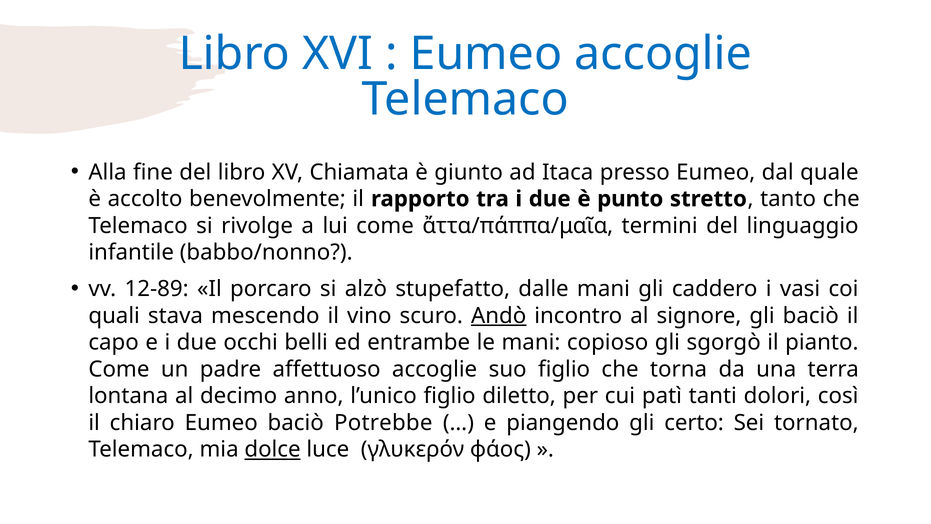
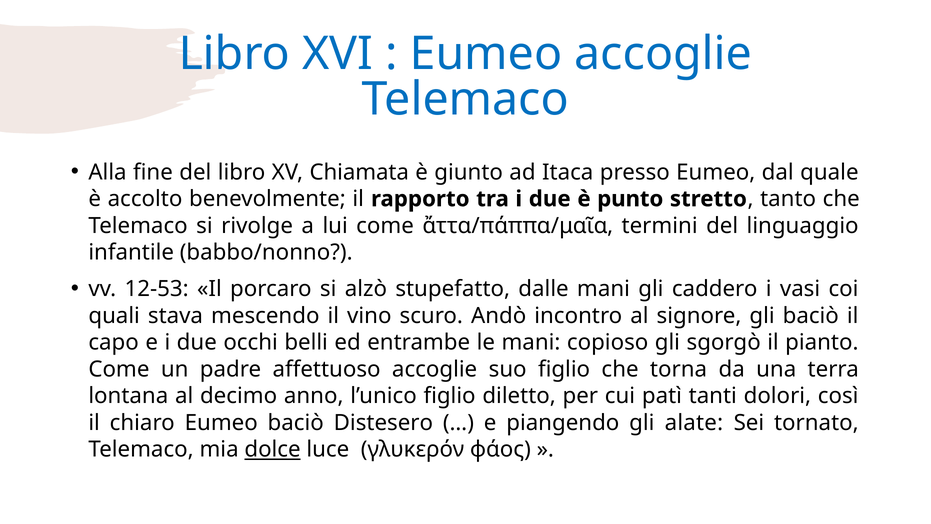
12-89: 12-89 -> 12-53 (157, 289)
Andò underline: present -> none (499, 315)
Potrebbe: Potrebbe -> Distesero (383, 422)
certo: certo -> alate (694, 422)
